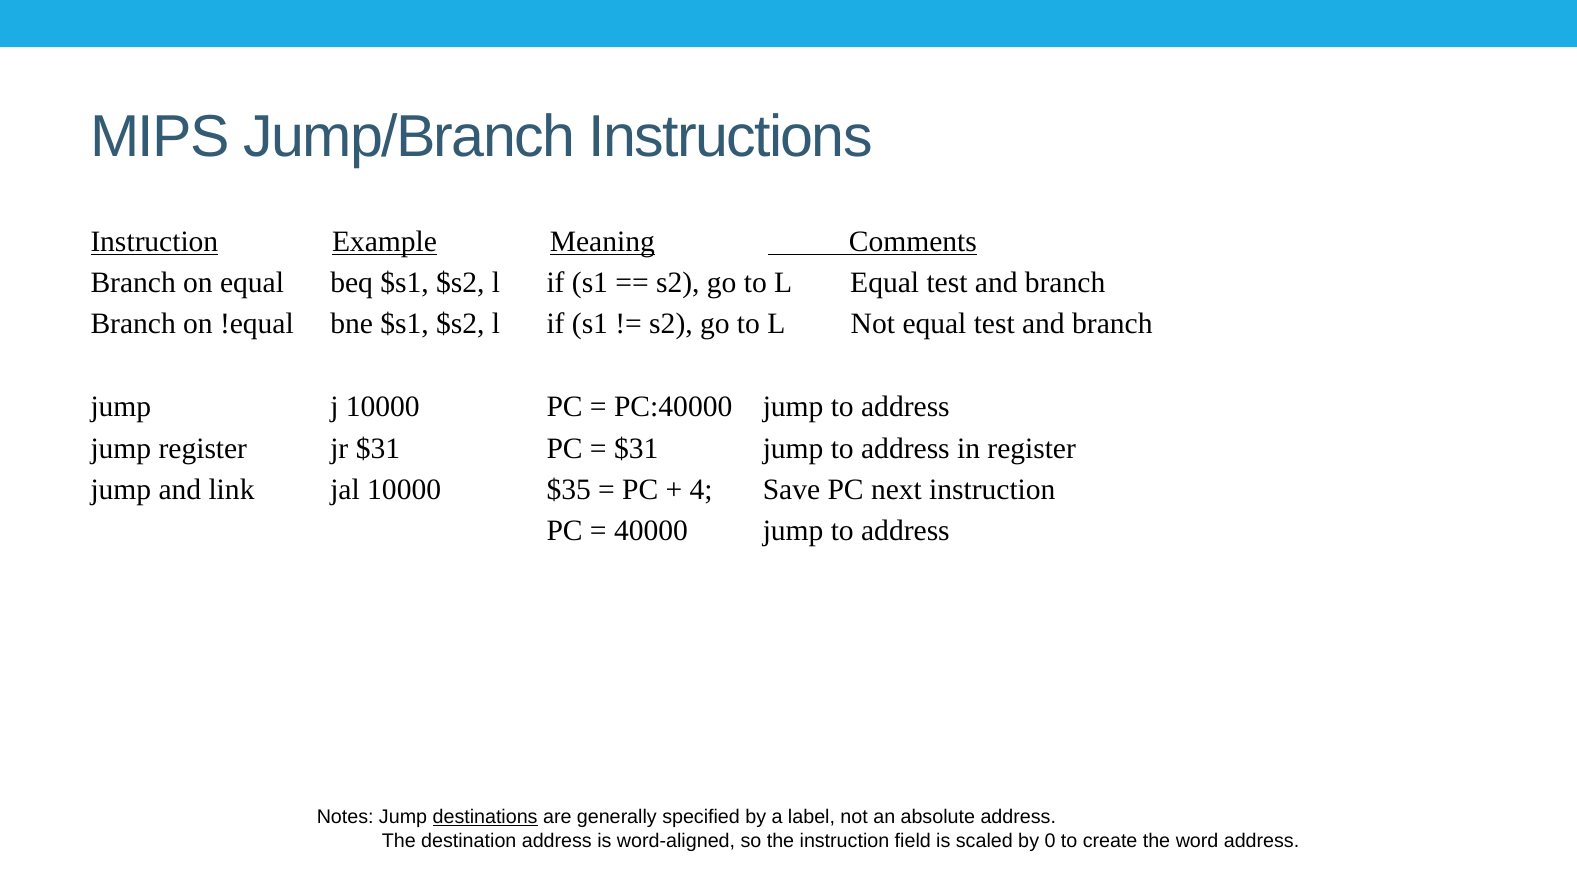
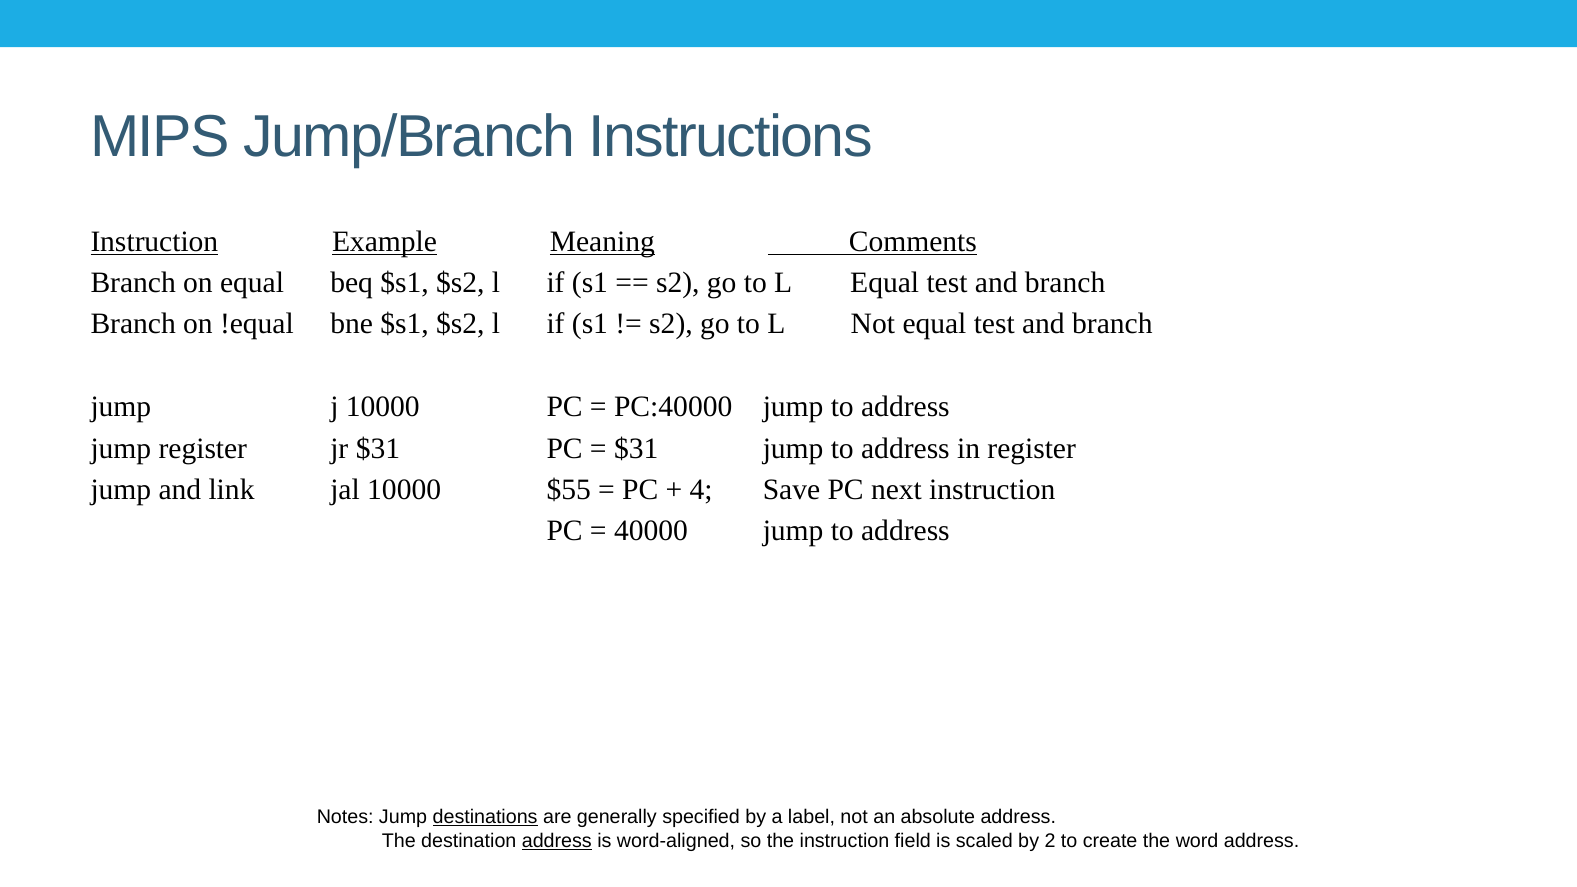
$35: $35 -> $55 (569, 490)
address underline: none -> present (557, 841)
0: 0 -> 2 (1050, 841)
